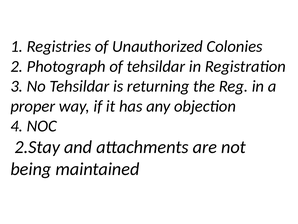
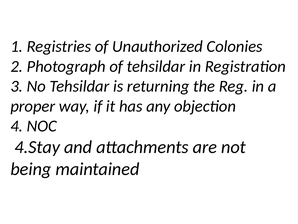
2.Stay: 2.Stay -> 4.Stay (37, 147)
